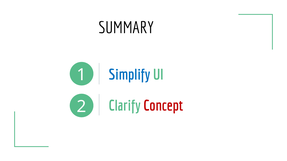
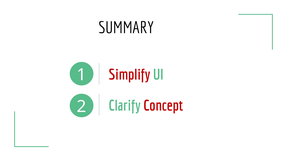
Simplify colour: blue -> red (129, 75)
